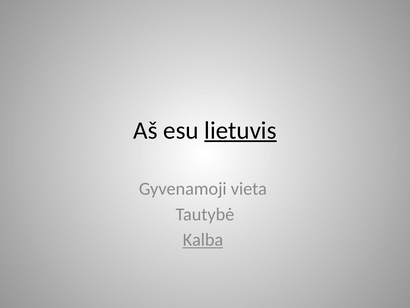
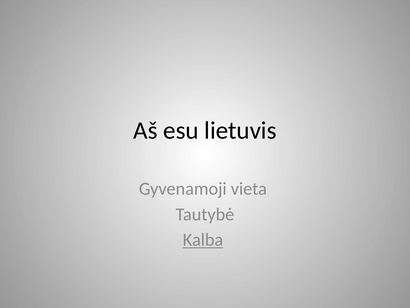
lietuvis underline: present -> none (240, 130)
